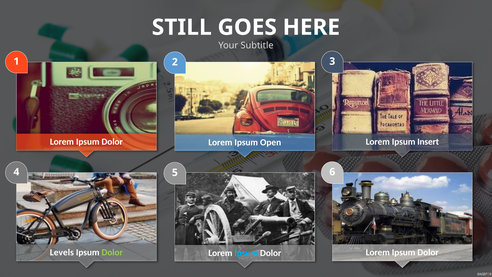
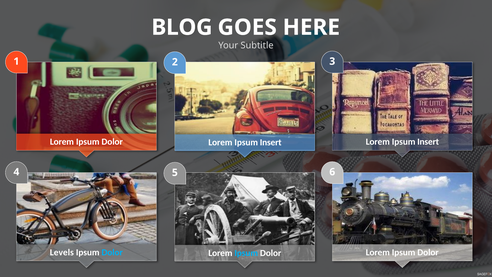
STILL: STILL -> BLOG (182, 27)
Open: Open -> Insert (271, 142)
Dolor colour: light green -> light blue (112, 252)
